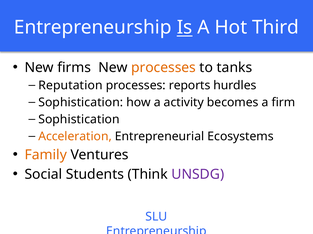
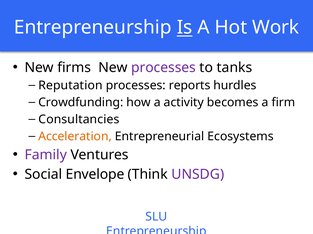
Third: Third -> Work (276, 27)
processes colour: orange -> purple (163, 68)
Sophistication: Sophistication -> Crowdfunding (81, 103)
Sophistication: Sophistication -> Consultancies (79, 120)
Family colour: orange -> purple (46, 155)
Students: Students -> Envelope (95, 175)
